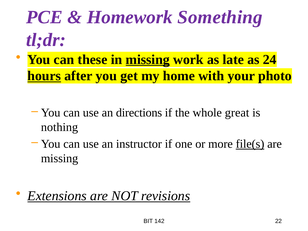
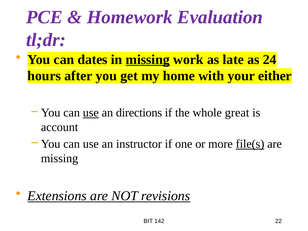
Something: Something -> Evaluation (220, 17)
these: these -> dates (93, 59)
hours underline: present -> none (44, 76)
photo: photo -> either (275, 76)
use underline: none -> present (91, 113)
nothing: nothing -> account (60, 127)
